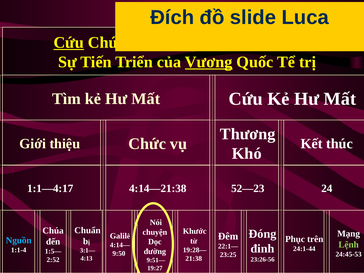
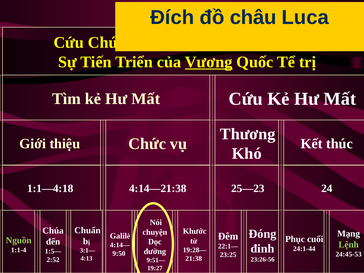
slide: slide -> châu (253, 17)
Cứu underline: present -> none (69, 43)
1:1—4:17: 1:1—4:17 -> 1:1—4:18 (50, 188)
52—23: 52—23 -> 25—23 (248, 188)
trên: trên -> cuối (315, 239)
Nguồn colour: light blue -> light green (19, 240)
